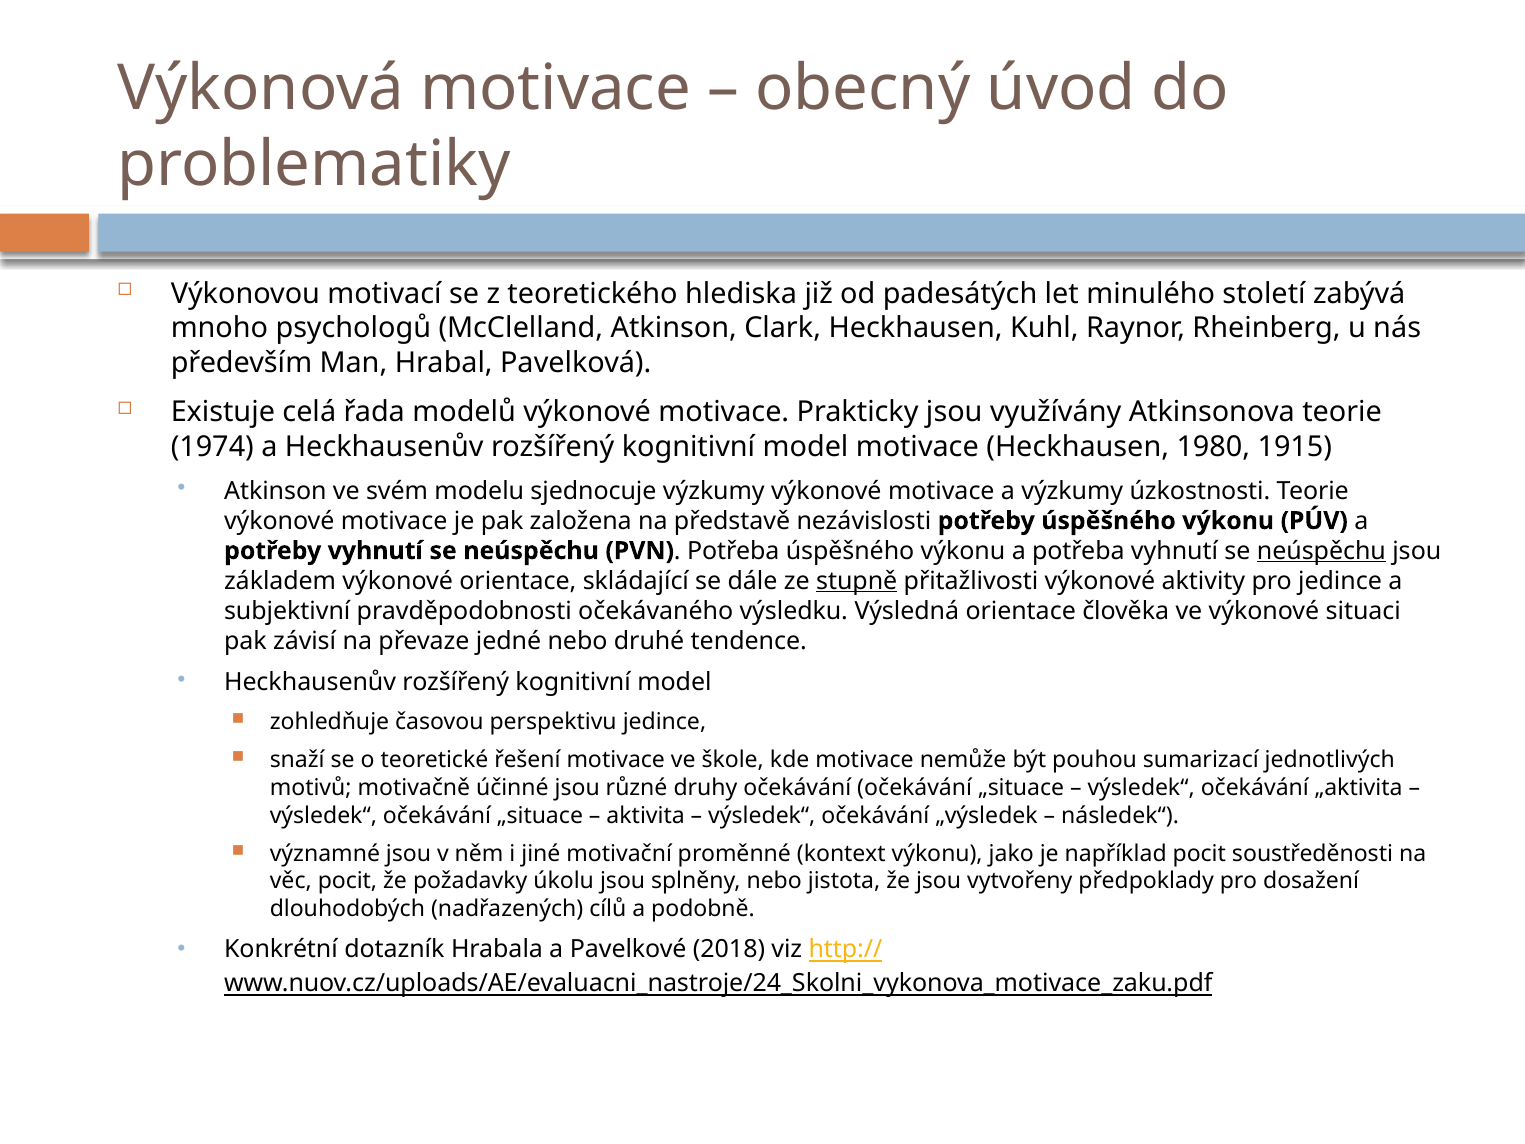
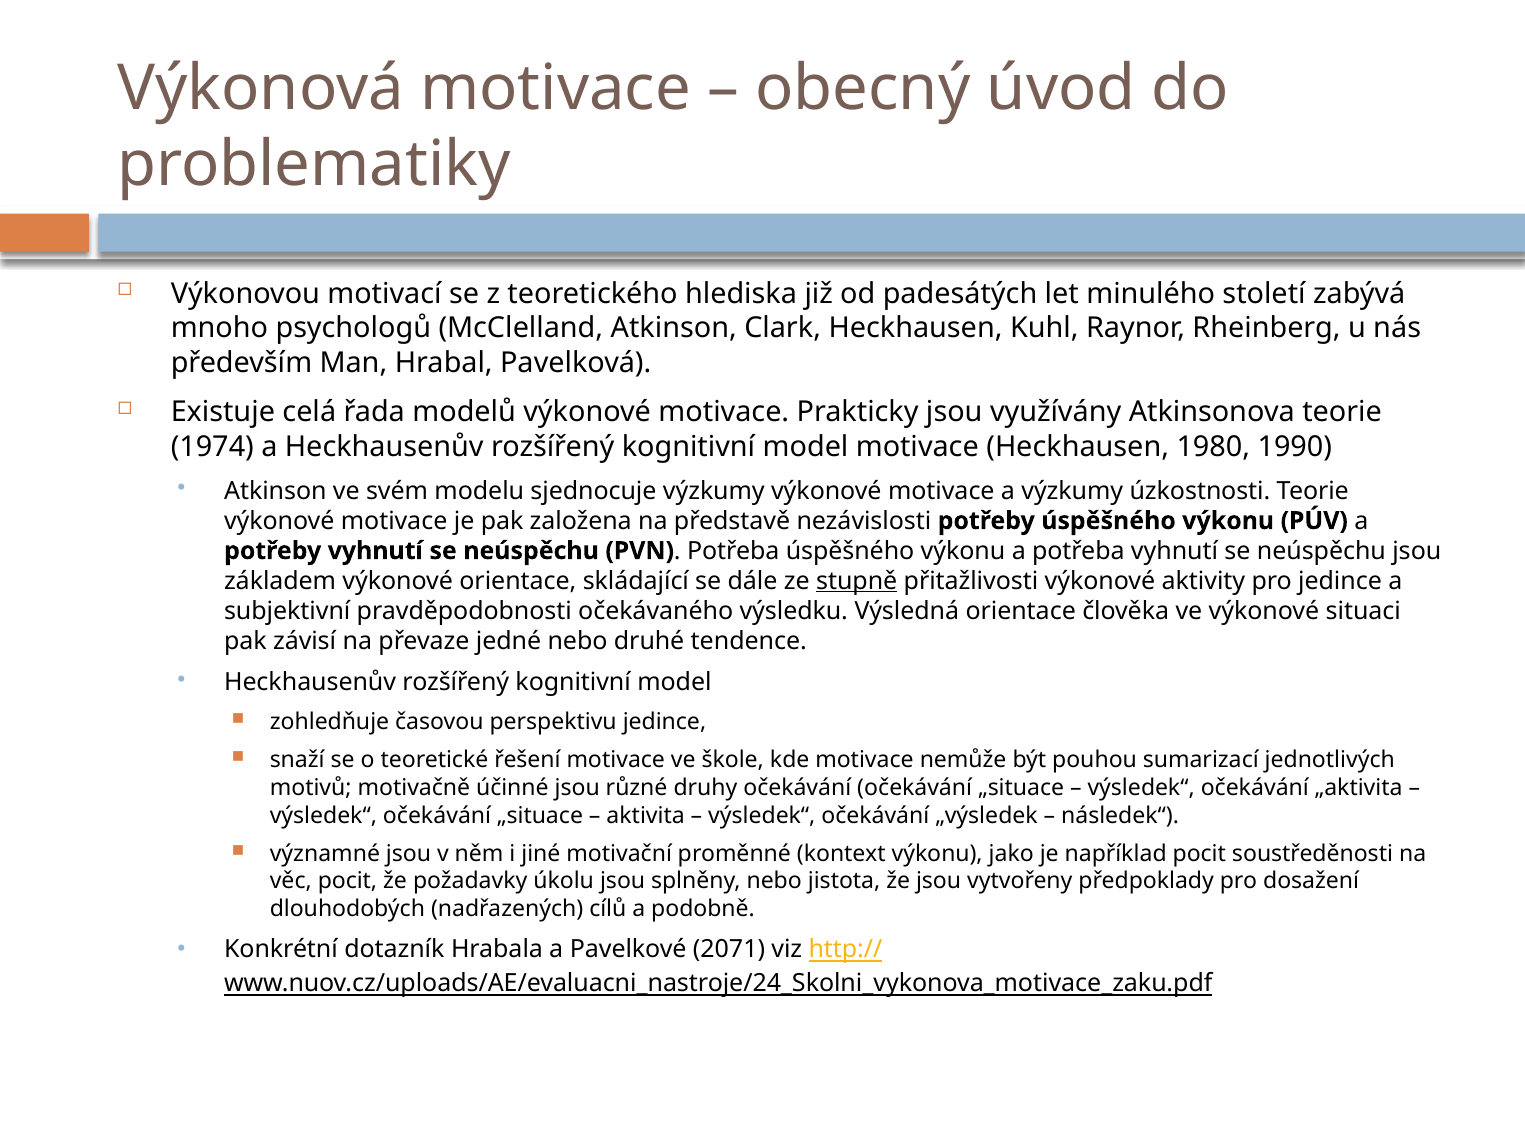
1915: 1915 -> 1990 (1295, 447)
neúspěchu underline: present -> none (1321, 551)
2018: 2018 -> 2071 (729, 949)
